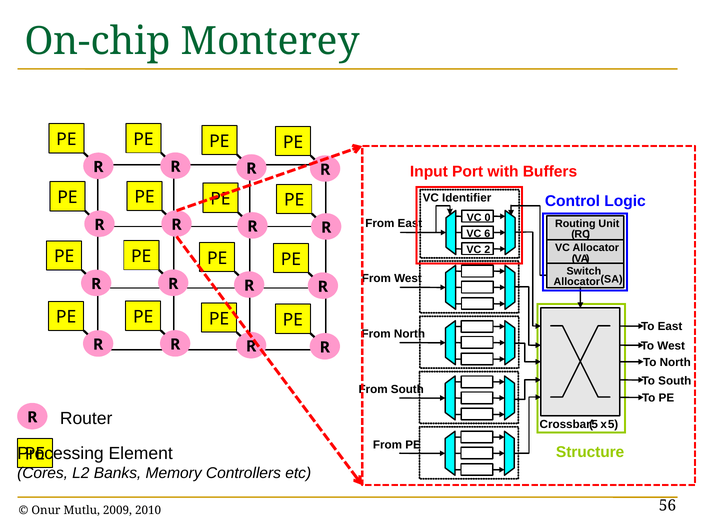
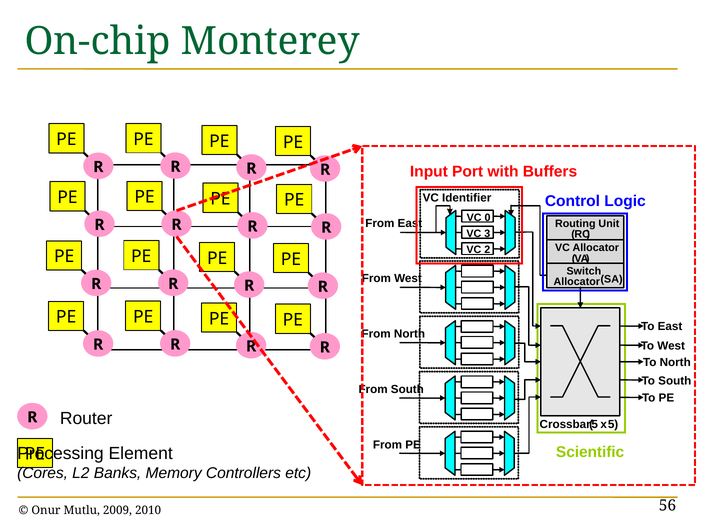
6: 6 -> 3 (487, 234)
Structure: Structure -> Scientific (590, 452)
